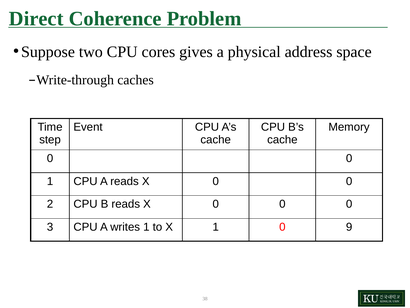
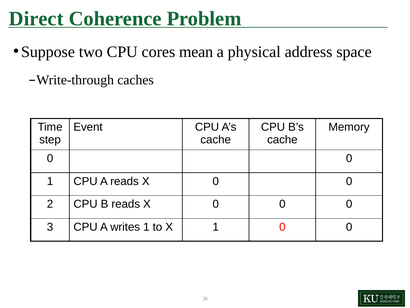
gives: gives -> mean (196, 52)
1 0 9: 9 -> 0 (349, 227)
